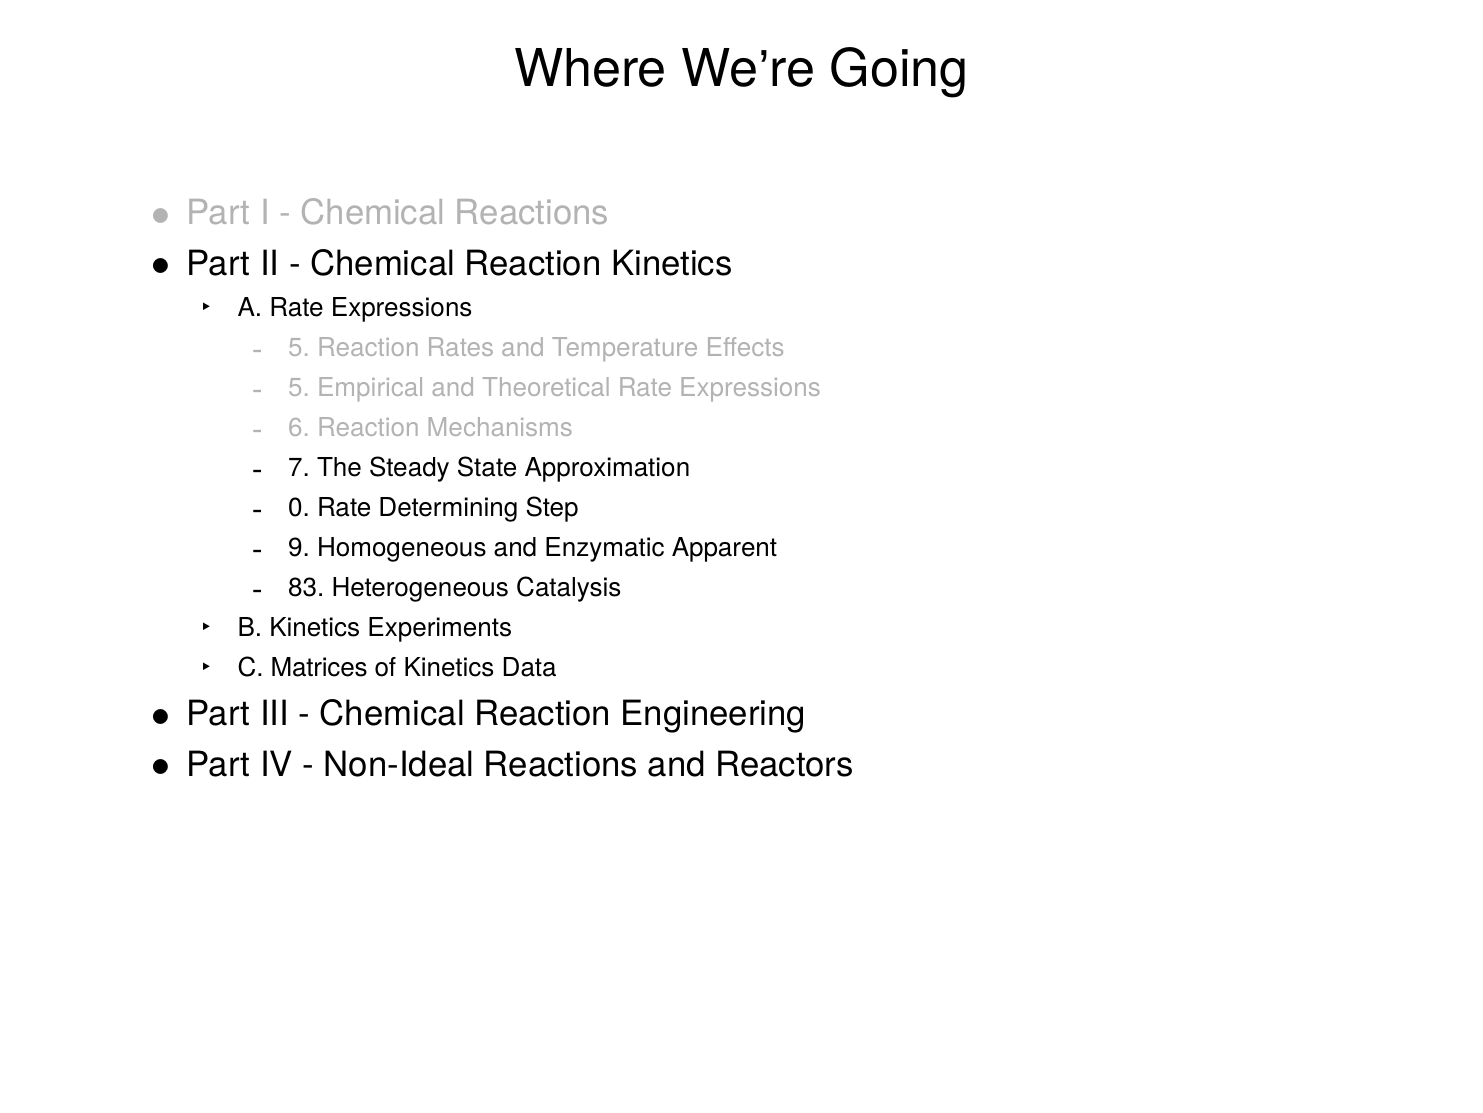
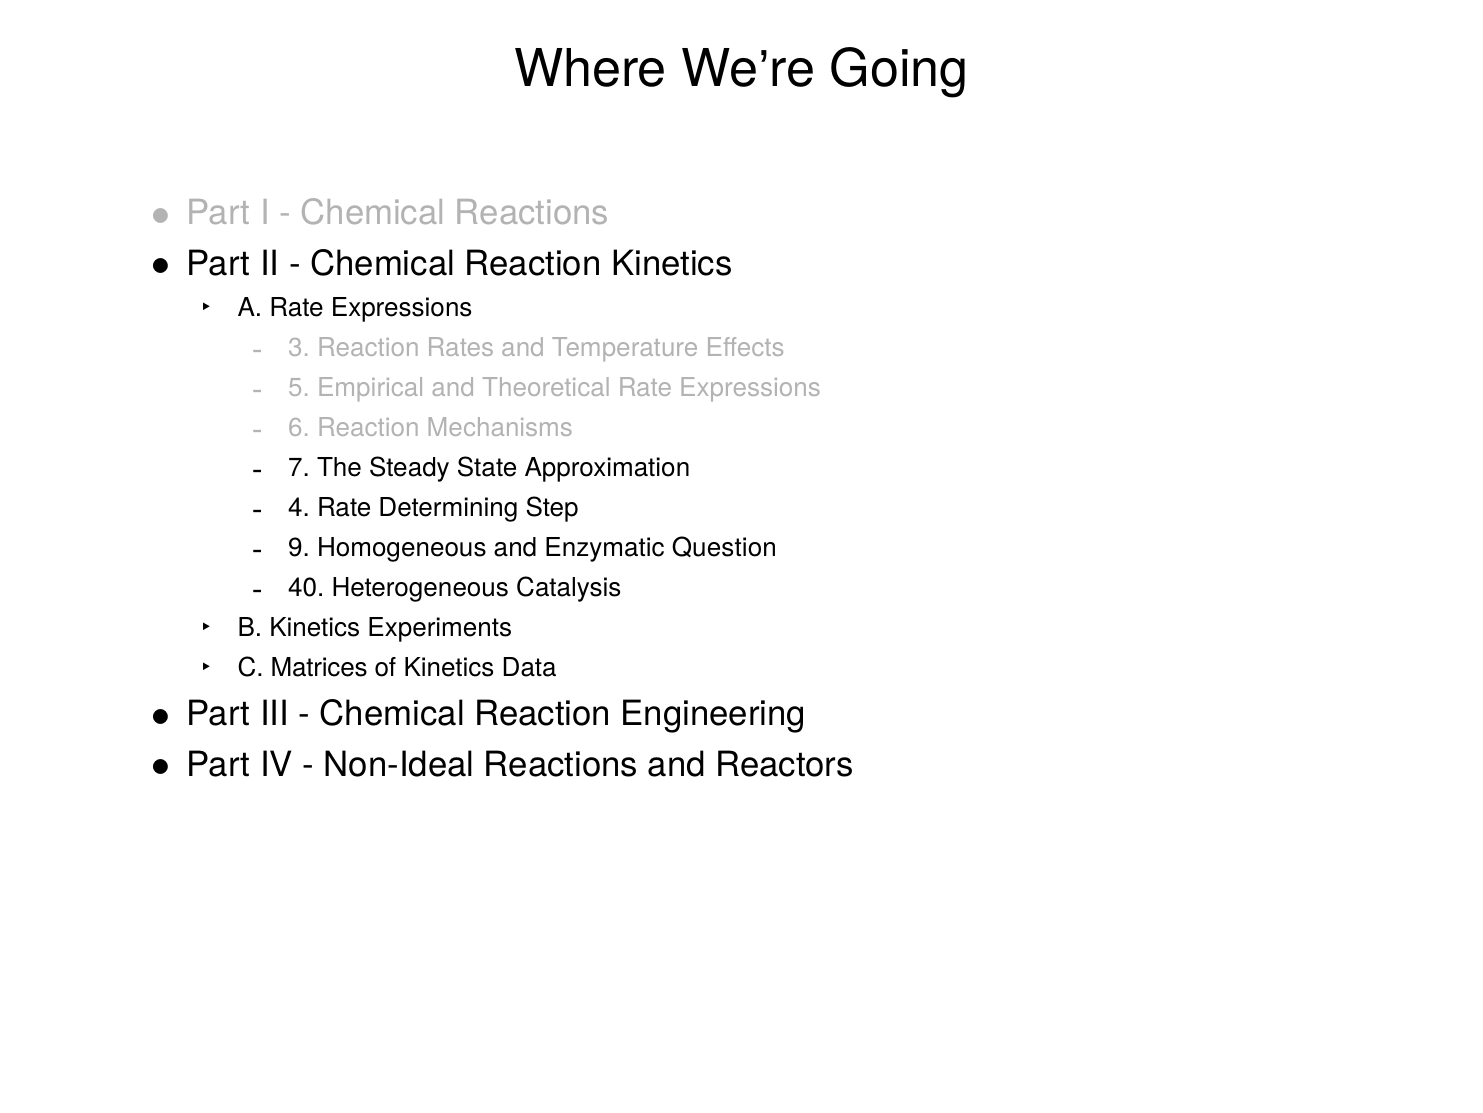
5: 5 -> 3 (299, 348)
0: 0 -> 4 (299, 508)
Apparent: Apparent -> Question (724, 548)
83: 83 -> 40 (306, 588)
